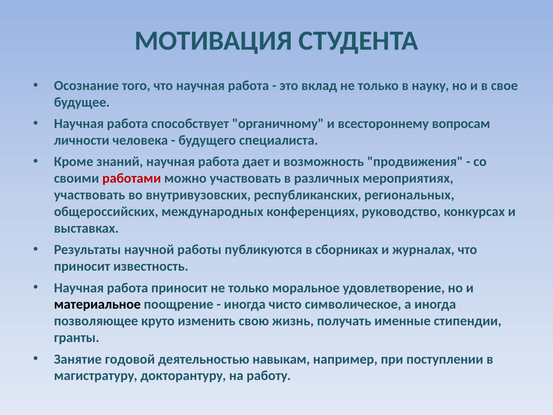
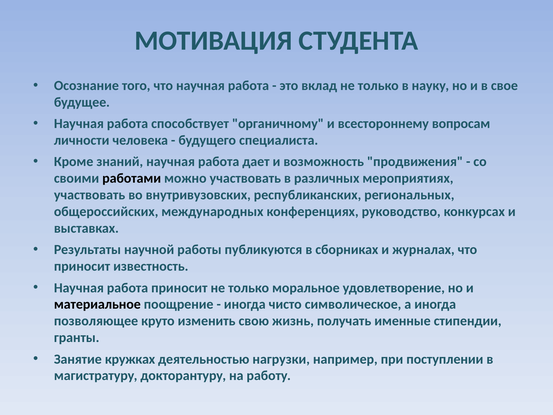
работами colour: red -> black (132, 178)
годовой: годовой -> кружках (130, 359)
навыкам: навыкам -> нагрузки (281, 359)
